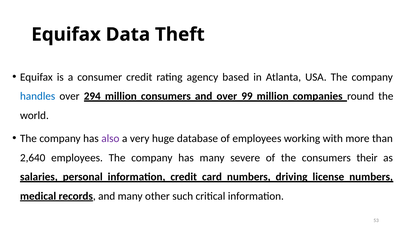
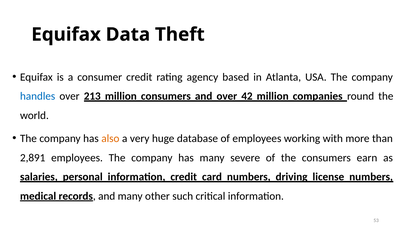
294: 294 -> 213 (92, 96)
99: 99 -> 42 (247, 96)
also colour: purple -> orange (110, 138)
2,640: 2,640 -> 2,891 (33, 157)
their: their -> earn (367, 157)
